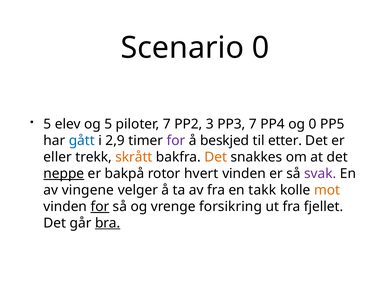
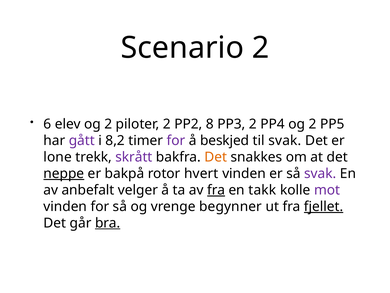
Scenario 0: 0 -> 2 (261, 48)
5: 5 -> 6 (47, 124)
elev og 5: 5 -> 2 (108, 124)
piloter 7: 7 -> 2 (167, 124)
3: 3 -> 8 (210, 124)
PP3 7: 7 -> 2 (253, 124)
PP4 og 0: 0 -> 2 (313, 124)
gått colour: blue -> purple (82, 140)
2,9: 2,9 -> 8,2 (115, 140)
til etter: etter -> svak (285, 140)
eller: eller -> lone (58, 157)
skrått colour: orange -> purple (134, 157)
vingene: vingene -> anbefalt (88, 190)
fra underline: none -> present (216, 190)
mot colour: orange -> purple (327, 190)
for underline: present -> none (100, 206)
forsikring: forsikring -> begynner (231, 206)
fjellet underline: none -> present (324, 206)
